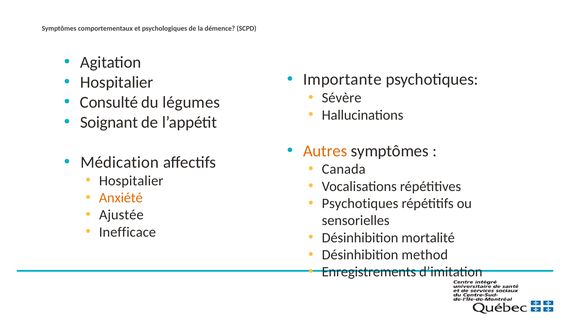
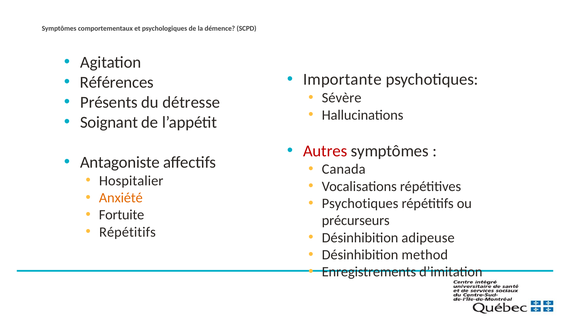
Hospitalier: Hospitalier -> Références (117, 82)
Consulté: Consulté -> Présents (109, 102)
légumes: légumes -> détresse (191, 102)
Autres colour: orange -> red (325, 151)
Médication: Médication -> Antagoniste (120, 162)
Ajustée: Ajustée -> Fortuite (122, 215)
sensorielles: sensorielles -> précurseurs (356, 220)
Inefficace: Inefficace -> Répétitifs (127, 232)
mortalité: mortalité -> adipeuse (428, 237)
